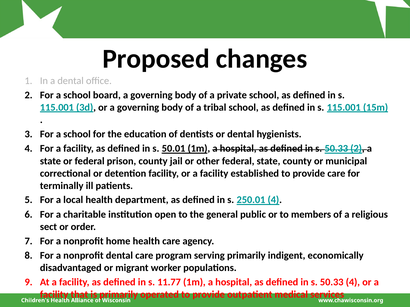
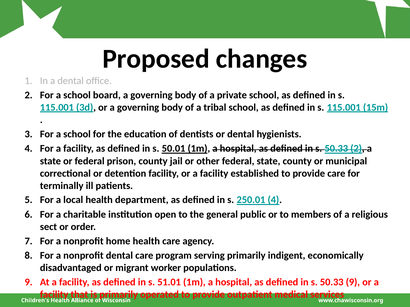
11.77: 11.77 -> 51.01 (169, 282)
50.33 4: 4 -> 9 (353, 282)
